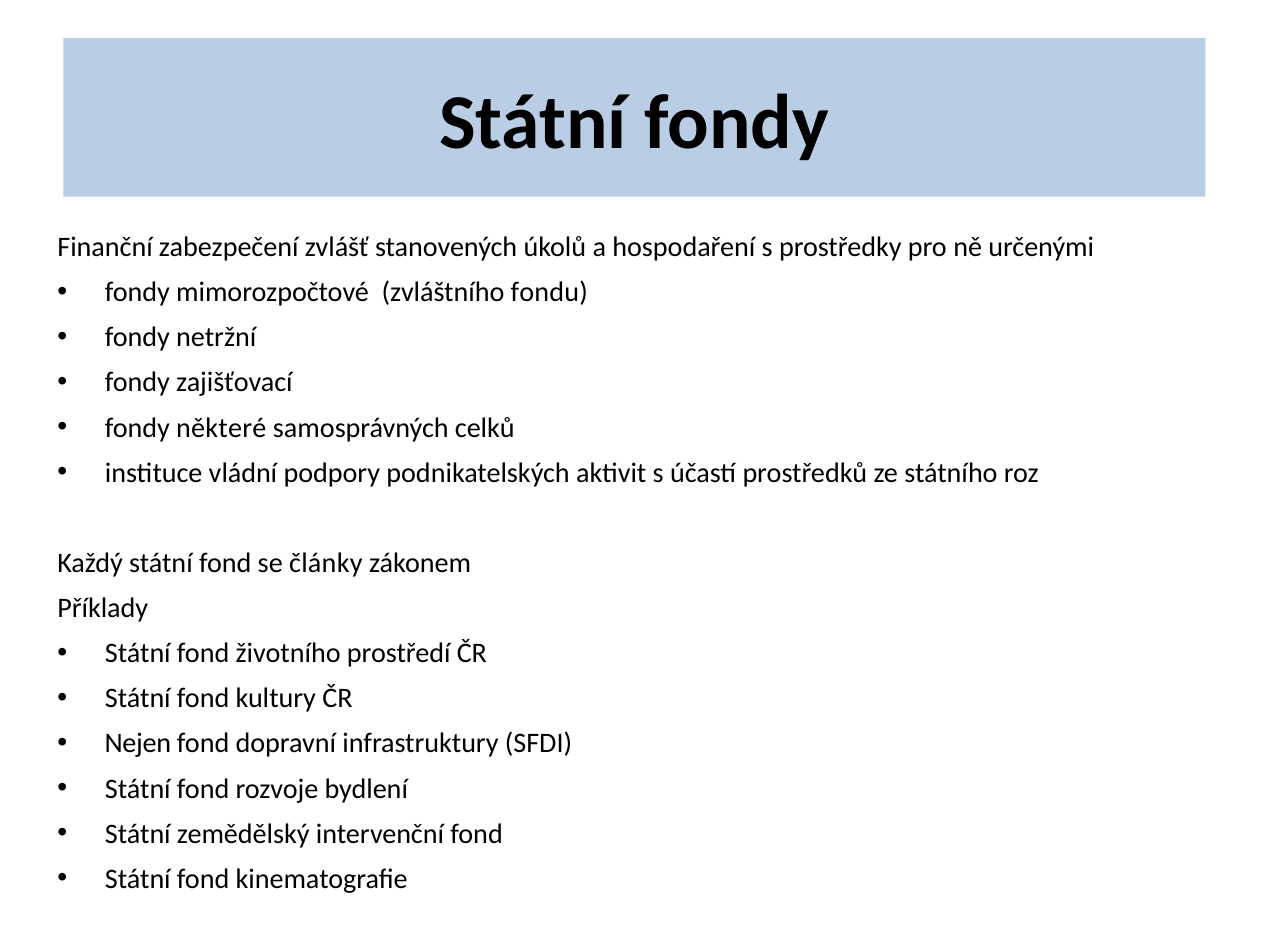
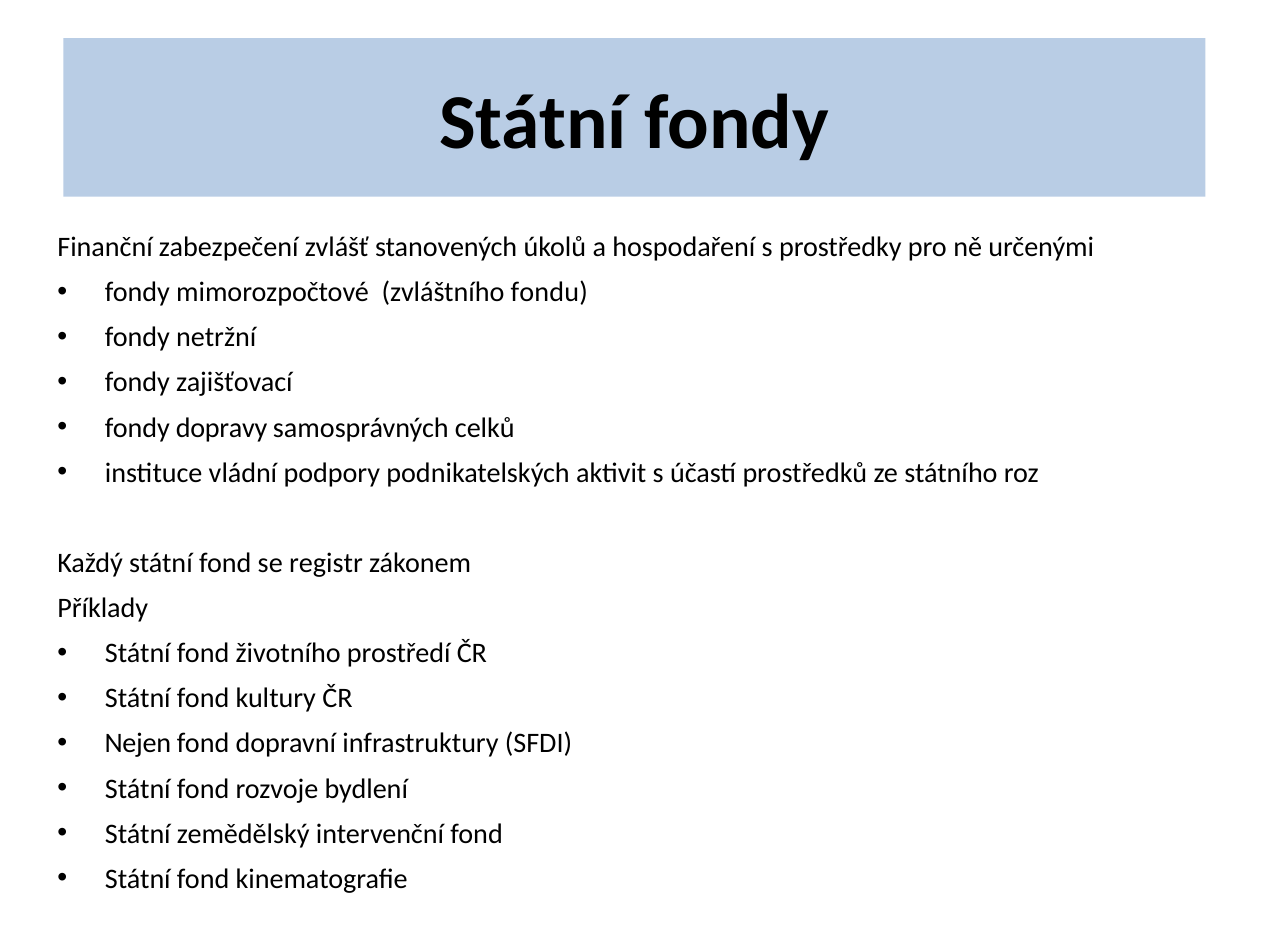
některé: některé -> dopravy (222, 428)
články: články -> registr (326, 563)
